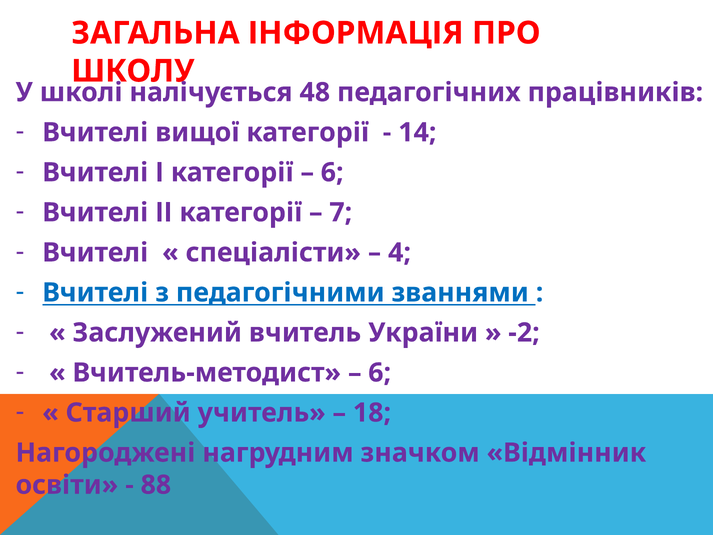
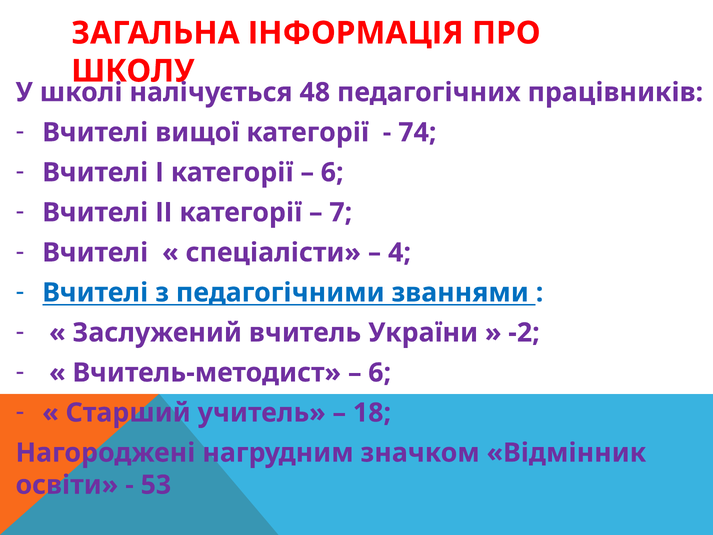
14: 14 -> 74 (417, 132)
88: 88 -> 53 (156, 485)
